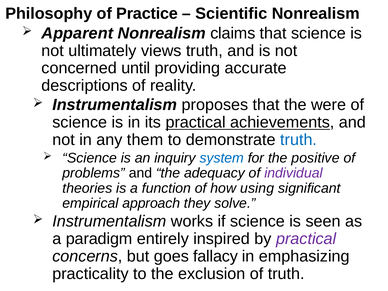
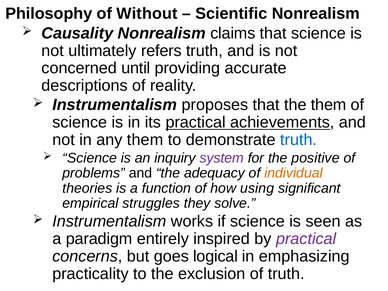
Practice: Practice -> Without (147, 14)
Apparent: Apparent -> Causality (77, 33)
views: views -> refers (161, 51)
the were: were -> them (329, 105)
system colour: blue -> purple (222, 158)
individual colour: purple -> orange (293, 173)
approach: approach -> struggles (151, 203)
fallacy: fallacy -> logical (215, 256)
